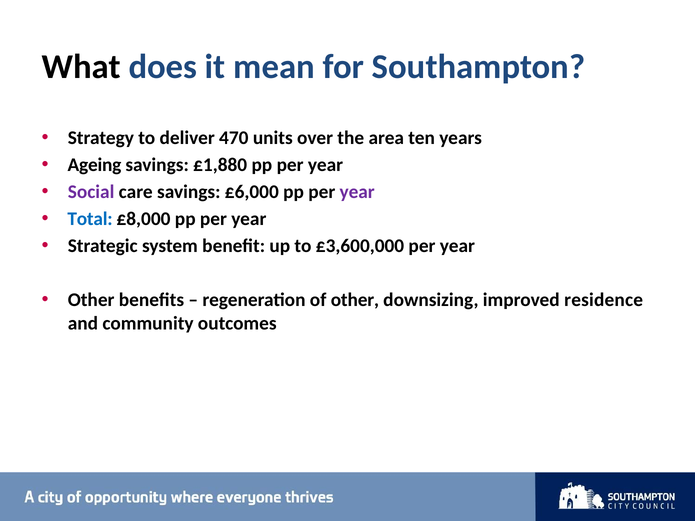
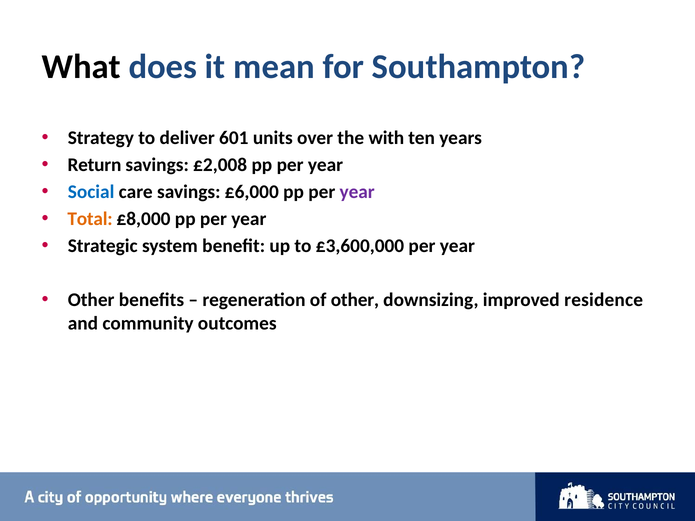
470: 470 -> 601 (234, 138)
area: area -> with (386, 138)
Ageing: Ageing -> Return (94, 165)
£1,880: £1,880 -> £2,008 (220, 165)
Social colour: purple -> blue (91, 192)
Total colour: blue -> orange (90, 219)
